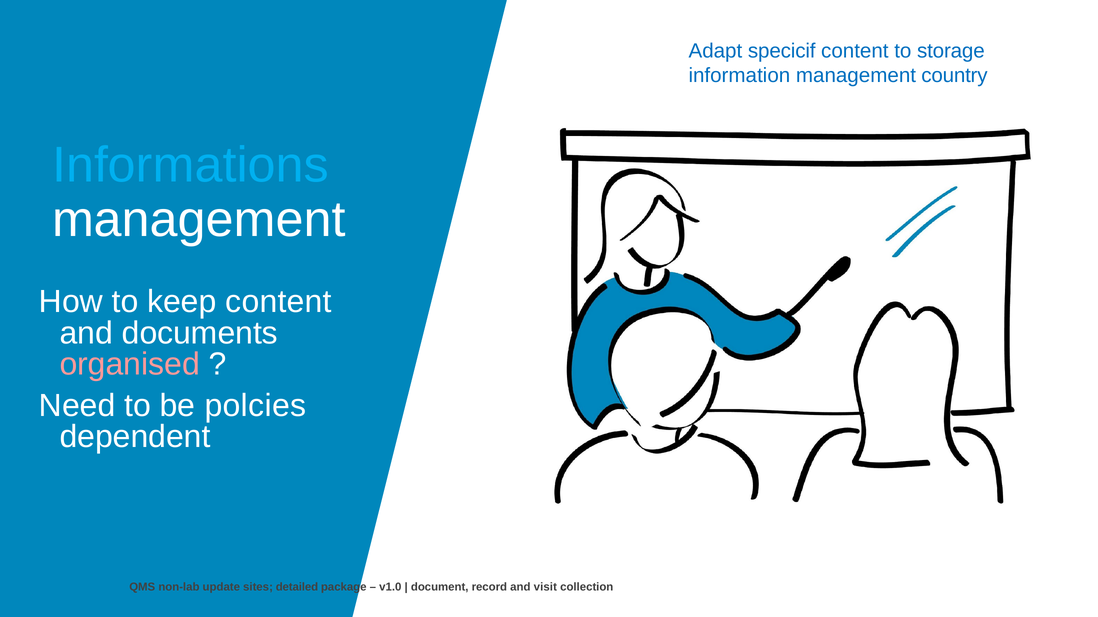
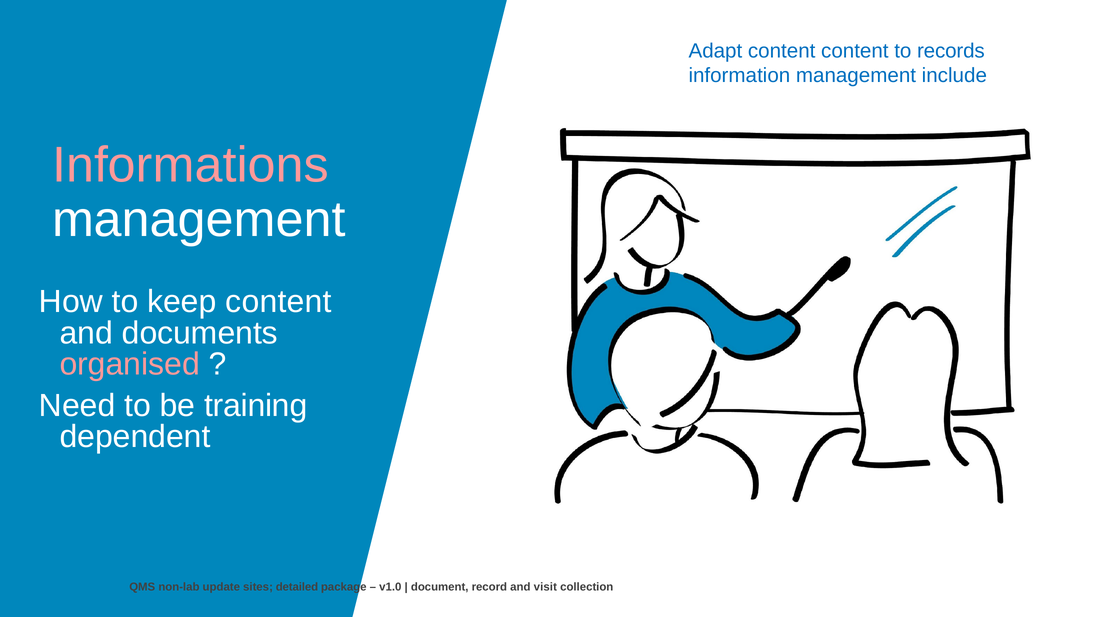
Adapt specicif: specicif -> content (782, 51)
storage: storage -> records (951, 51)
country: country -> include (954, 76)
Informations colour: light blue -> pink (190, 165)
polcies: polcies -> training (256, 406)
